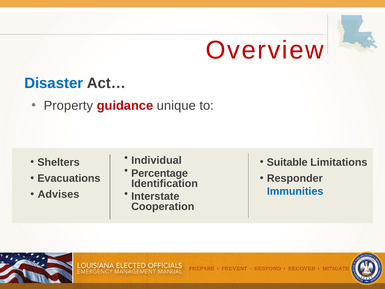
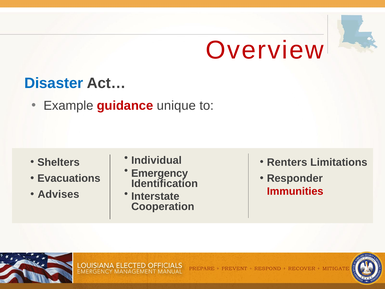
Property: Property -> Example (68, 105)
Suitable: Suitable -> Renters (287, 162)
Percentage: Percentage -> Emergency (160, 173)
Immunities colour: blue -> red (295, 191)
